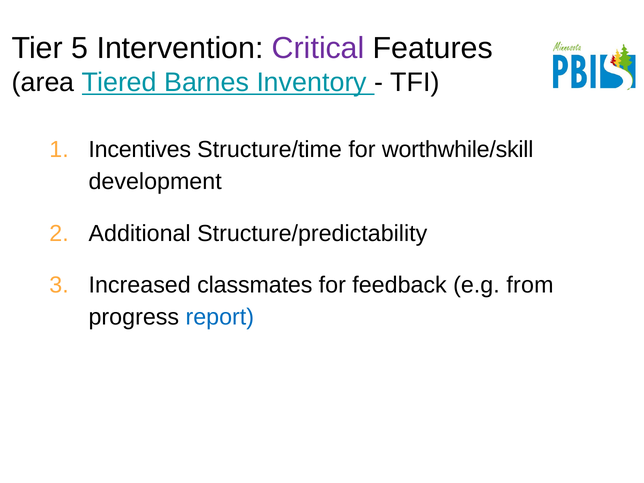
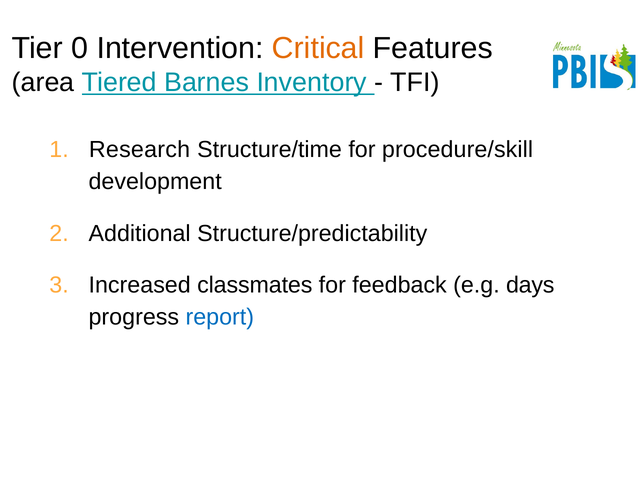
5: 5 -> 0 (80, 48)
Critical colour: purple -> orange (318, 48)
Incentives: Incentives -> Research (140, 150)
worthwhile/skill: worthwhile/skill -> procedure/skill (458, 150)
from: from -> days (530, 285)
